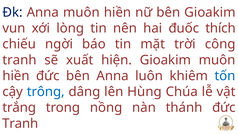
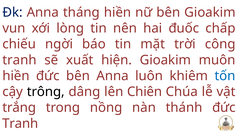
Anna muôn: muôn -> tháng (81, 12)
thích: thích -> chấp (220, 28)
trông colour: blue -> black (46, 92)
Hùng: Hùng -> Chiên (145, 92)
